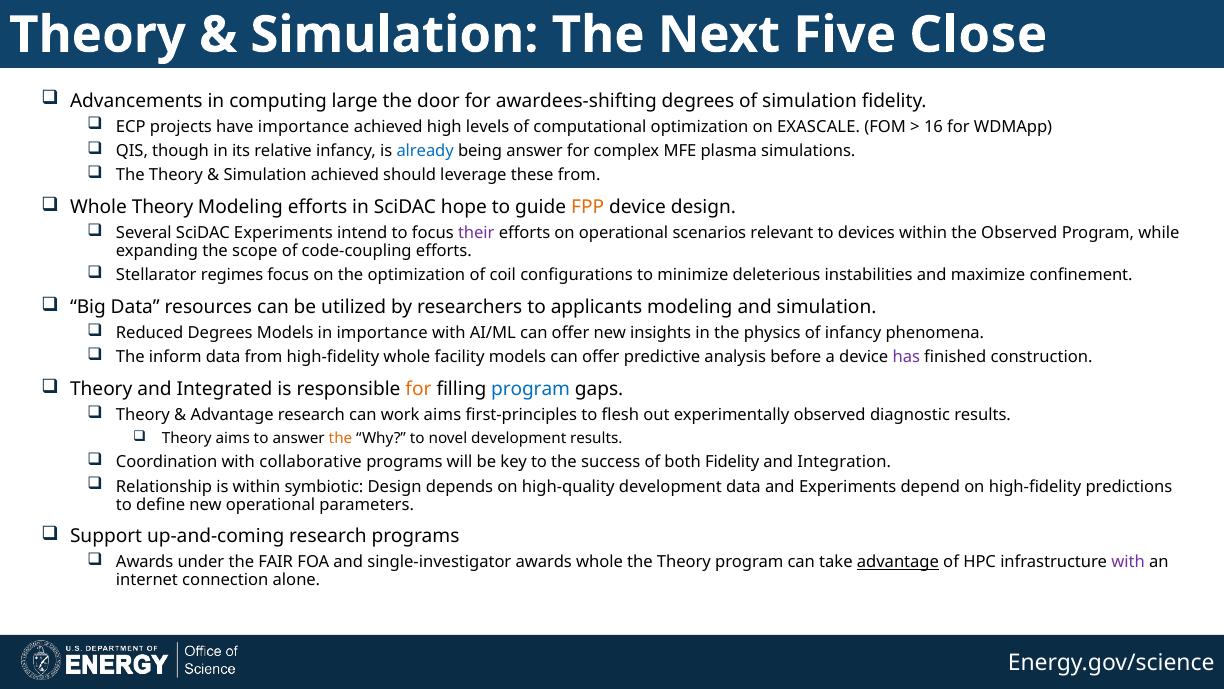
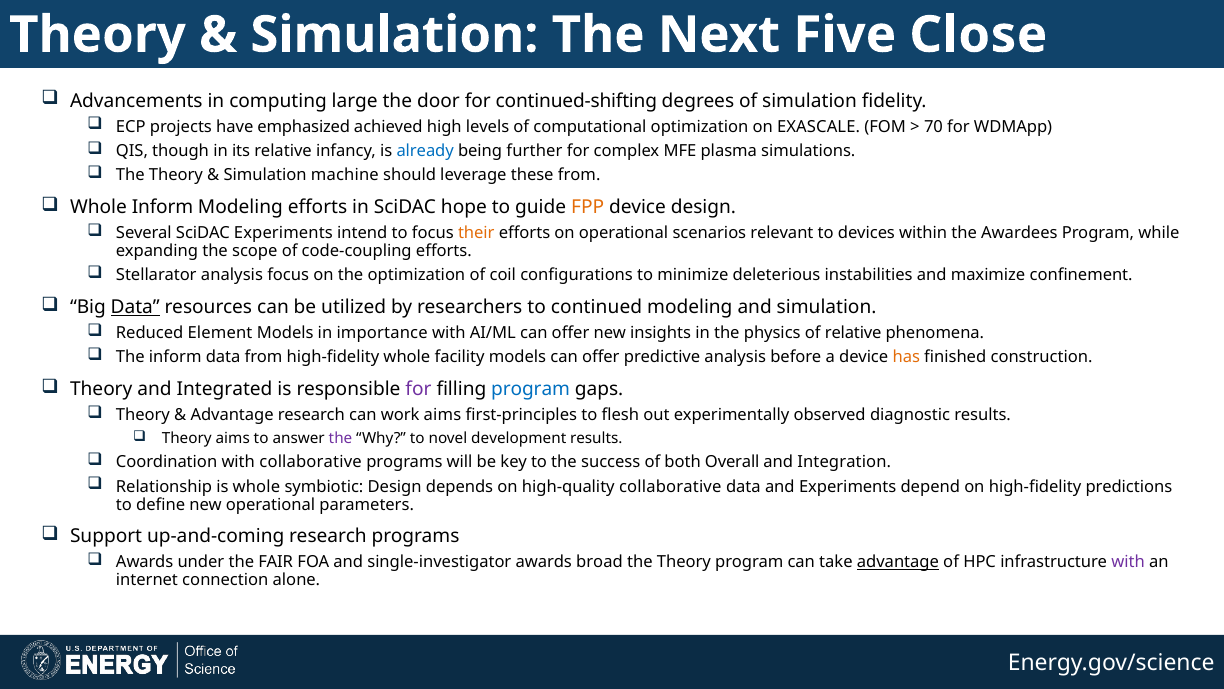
awardees-shifting: awardees-shifting -> continued-shifting (576, 101)
have importance: importance -> emphasized (304, 127)
16: 16 -> 70 (933, 127)
being answer: answer -> further (535, 151)
Simulation achieved: achieved -> machine (345, 175)
Whole Theory: Theory -> Inform (163, 207)
their colour: purple -> orange (476, 233)
the Observed: Observed -> Awardees (1019, 233)
Stellarator regimes: regimes -> analysis (232, 275)
Data underline: none -> present (135, 307)
applicants: applicants -> continued (596, 307)
Reduced Degrees: Degrees -> Element (220, 333)
of infancy: infancy -> relative (853, 333)
has colour: purple -> orange (906, 357)
for colour: orange -> purple (419, 389)
the colour: orange -> purple (341, 438)
both Fidelity: Fidelity -> Overall (732, 462)
is within: within -> whole (256, 486)
high-quality development: development -> collaborative (670, 486)
awards whole: whole -> broad (599, 562)
